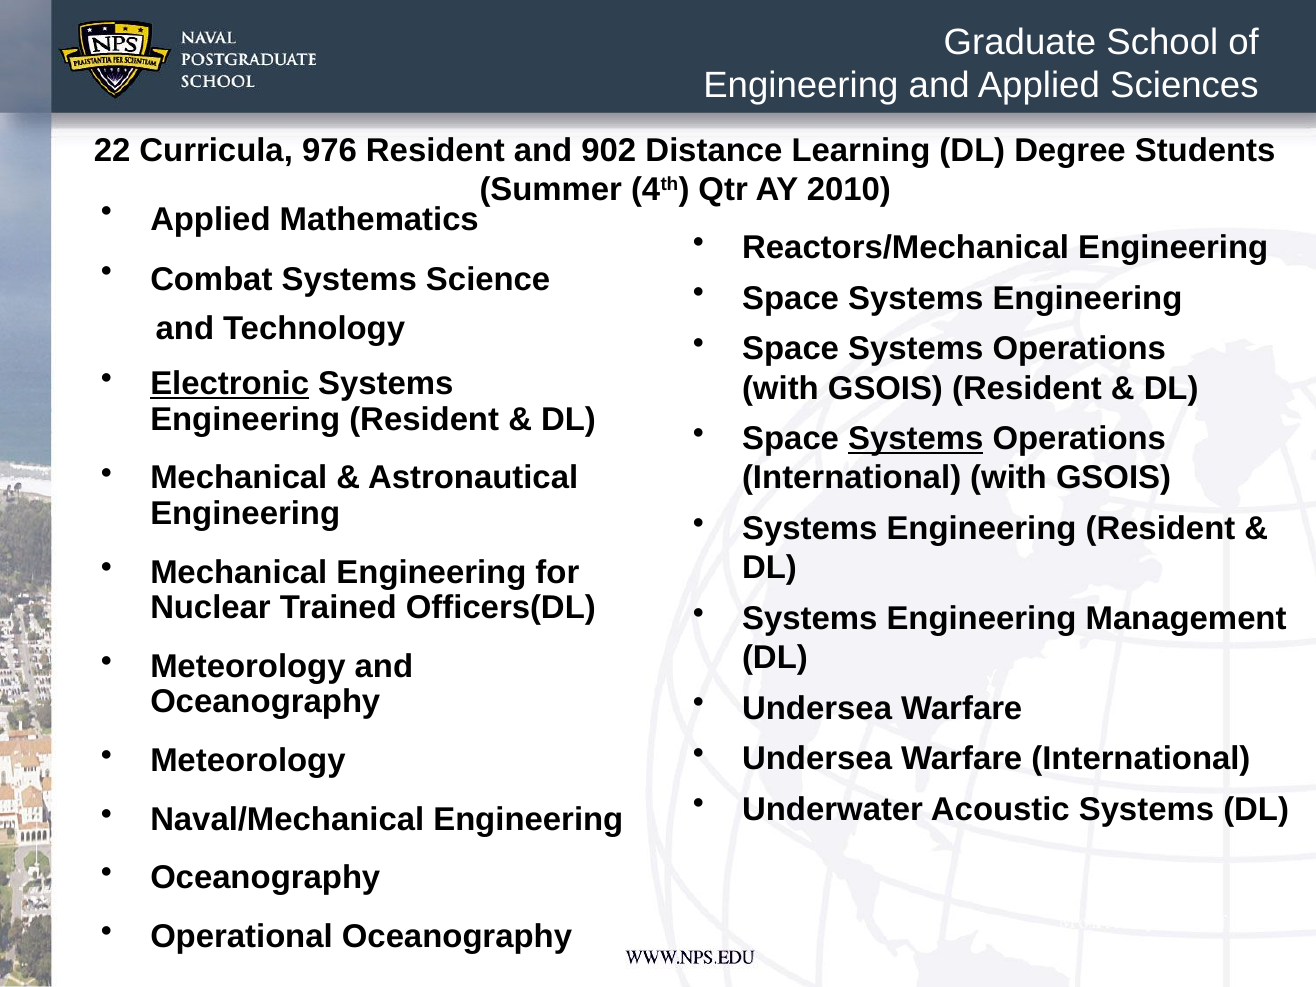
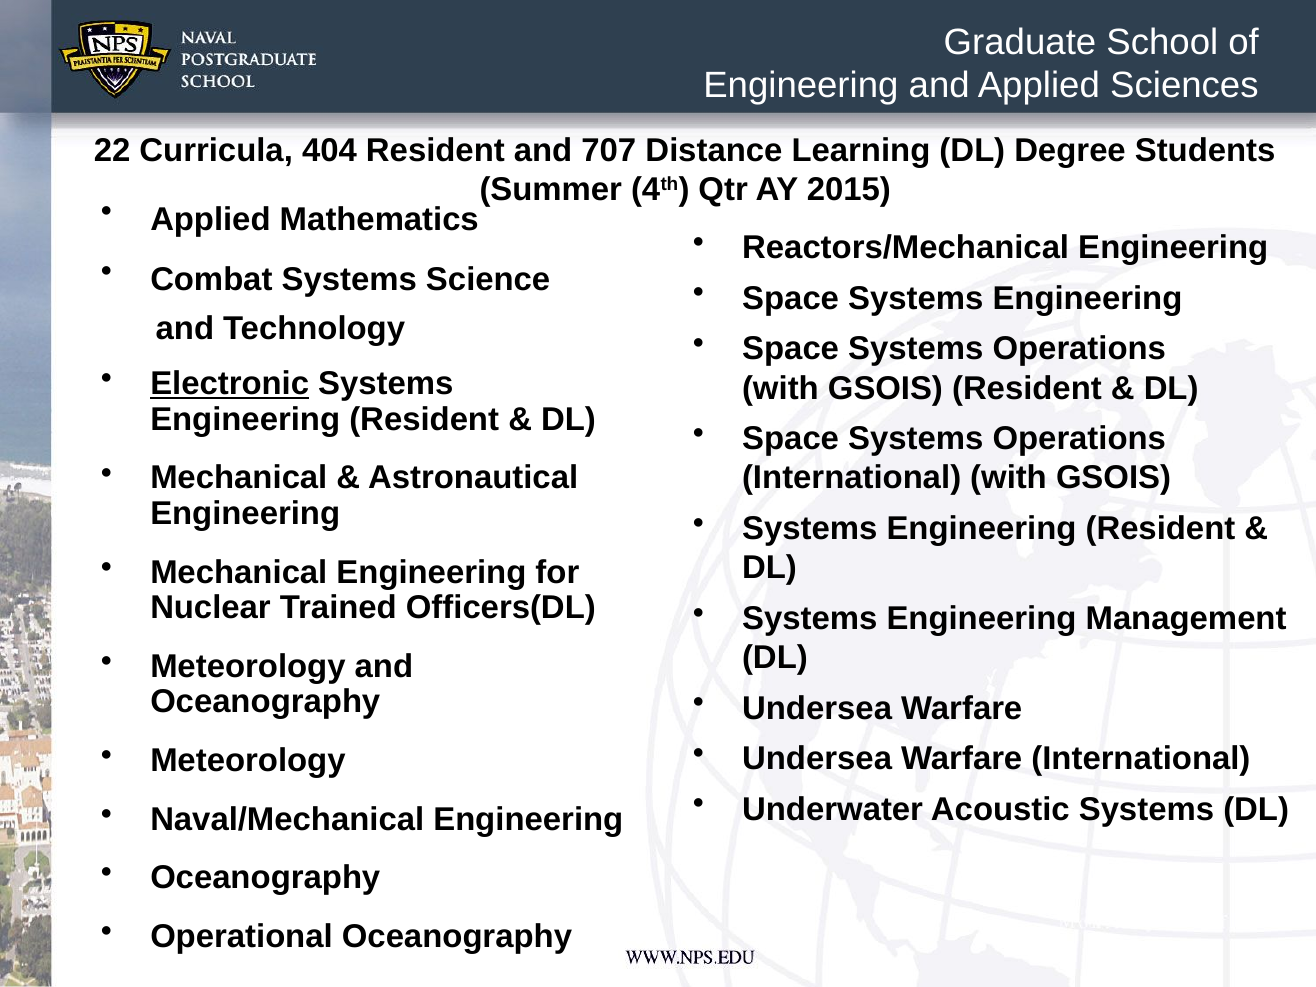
976: 976 -> 404 (329, 150)
902: 902 -> 707 (609, 150)
2010: 2010 -> 2015 (849, 190)
Systems underline: present -> none (916, 439)
